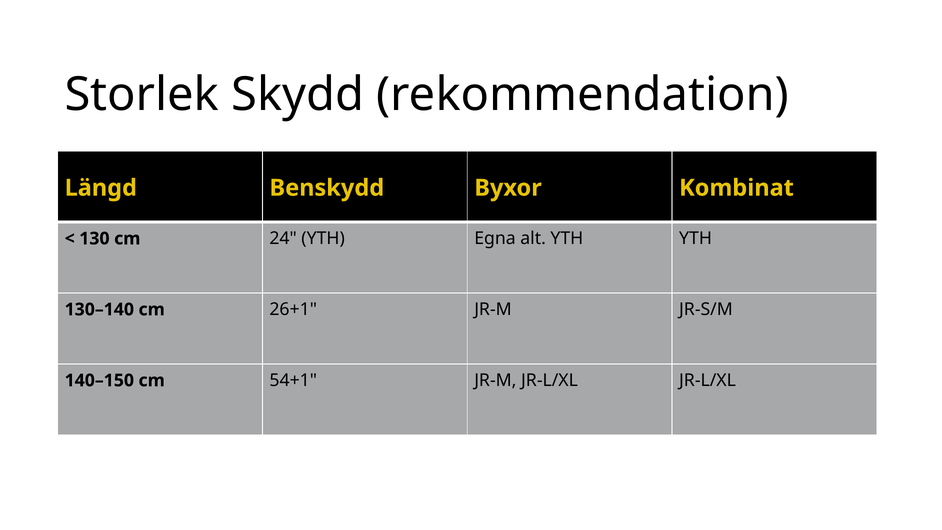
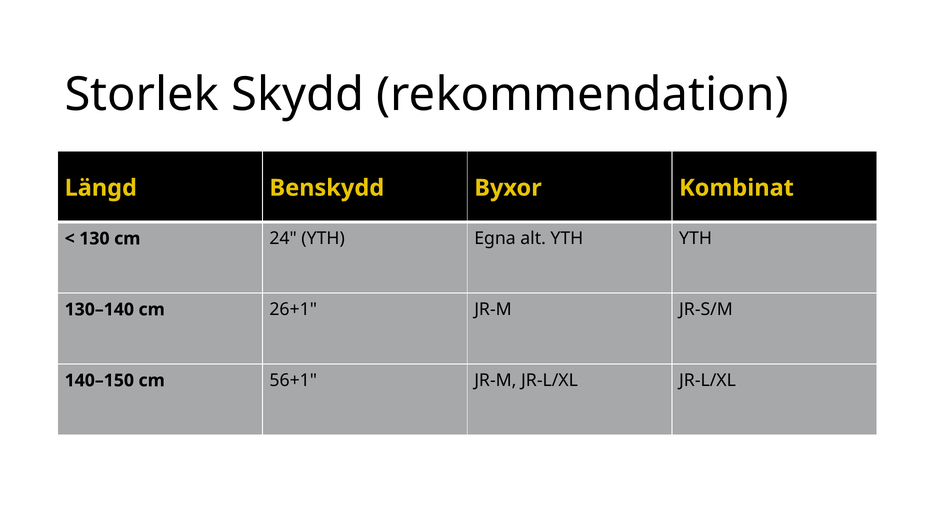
54+1: 54+1 -> 56+1 (293, 380)
